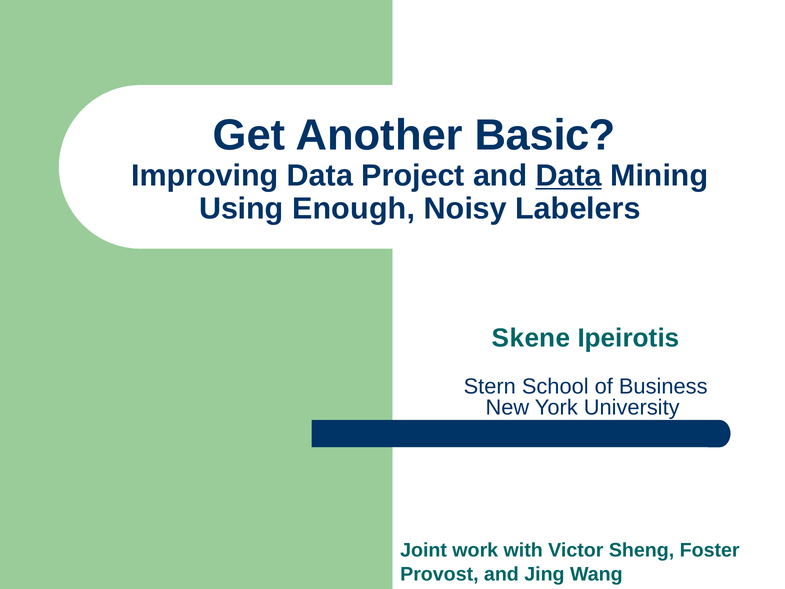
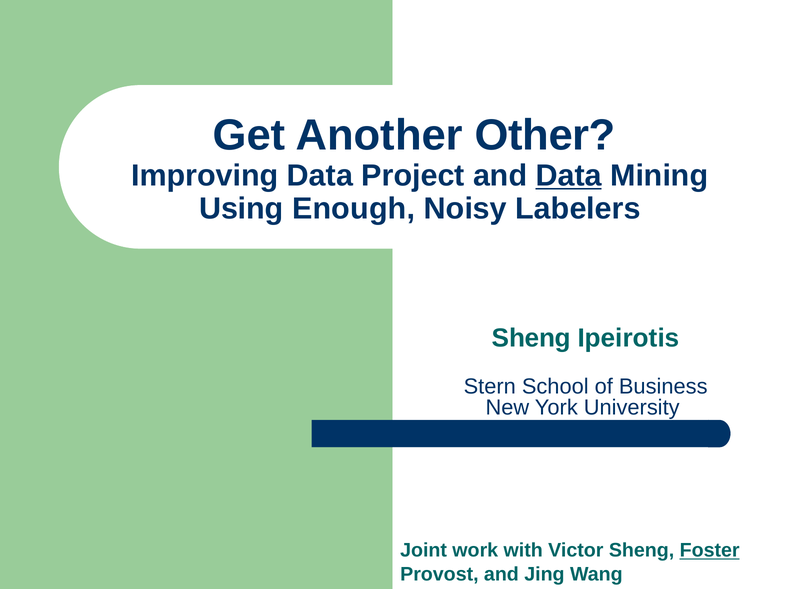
Basic: Basic -> Other (545, 135)
Skene: Skene -> Sheng (531, 338)
Foster underline: none -> present (710, 550)
